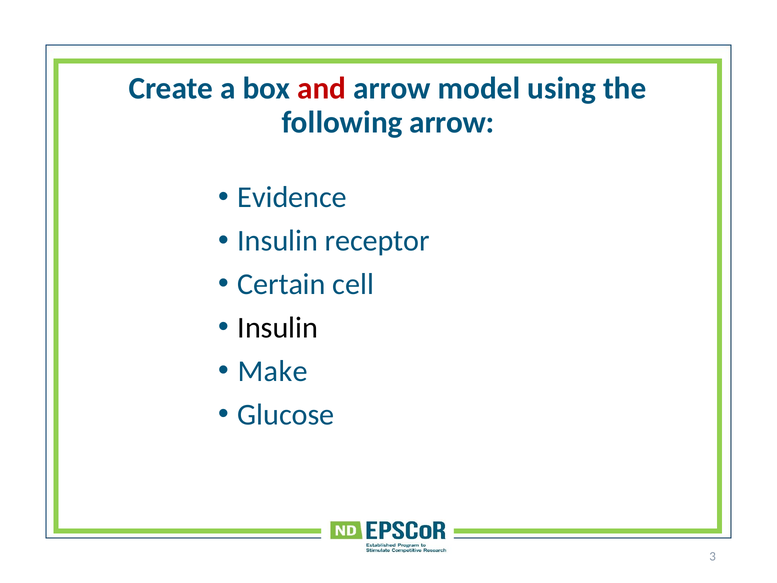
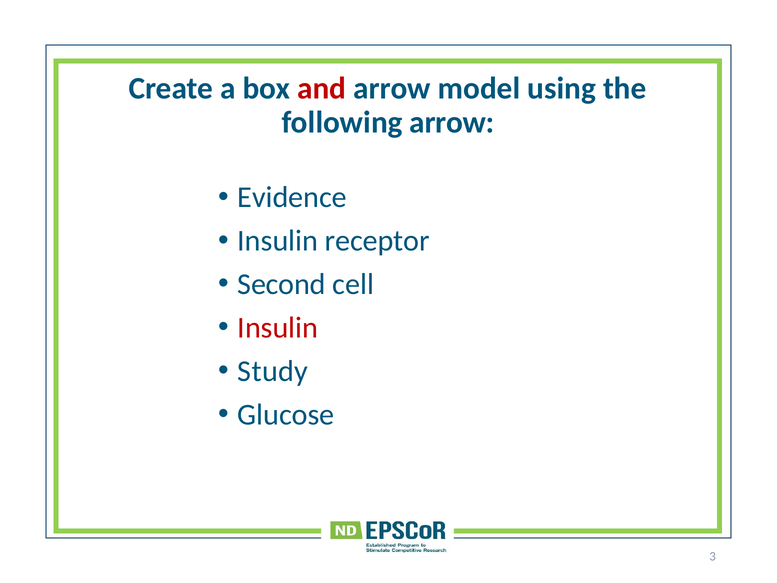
Certain: Certain -> Second (282, 284)
Insulin colour: black -> red (278, 328)
Make: Make -> Study (273, 371)
